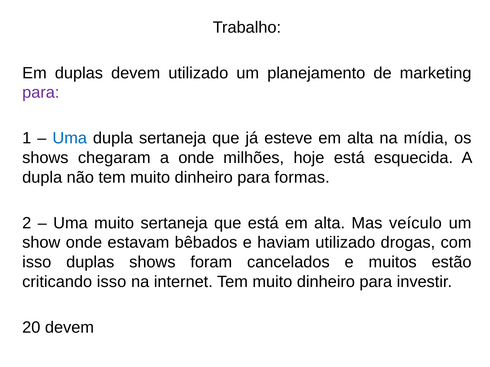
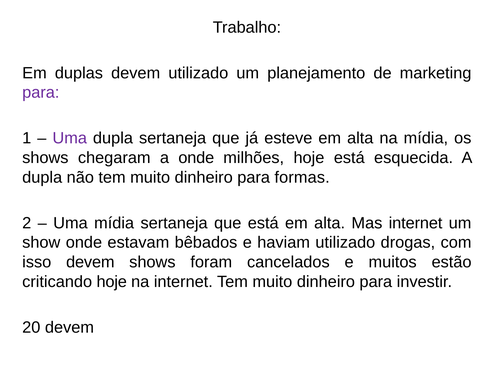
Uma colour: blue -> purple (70, 138)
Uma muito: muito -> mídia (114, 223)
Mas veículo: veículo -> internet (416, 223)
isso duplas: duplas -> devem (90, 263)
criticando isso: isso -> hoje (112, 282)
